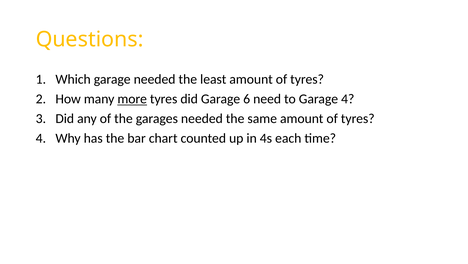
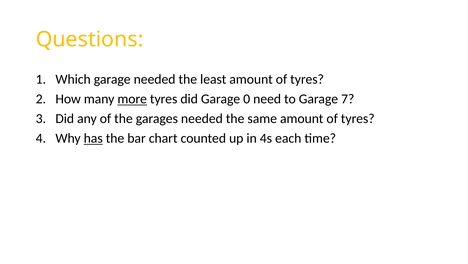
6: 6 -> 0 (247, 99)
Garage 4: 4 -> 7 (348, 99)
has underline: none -> present (93, 138)
